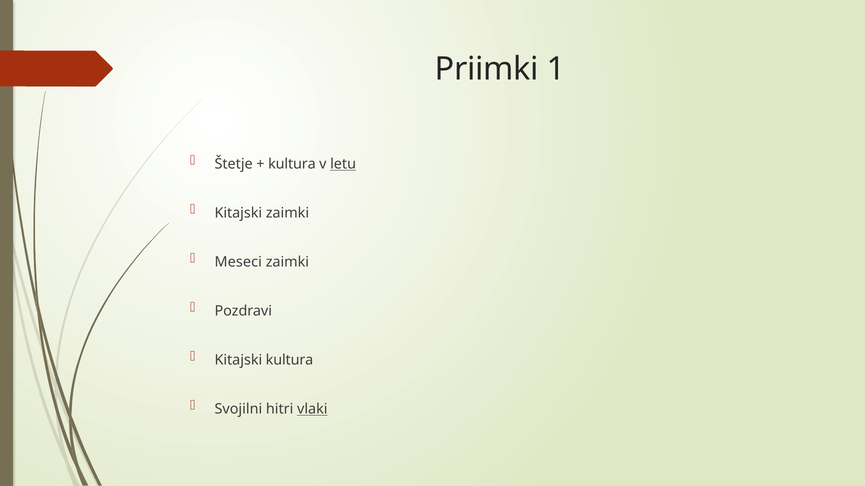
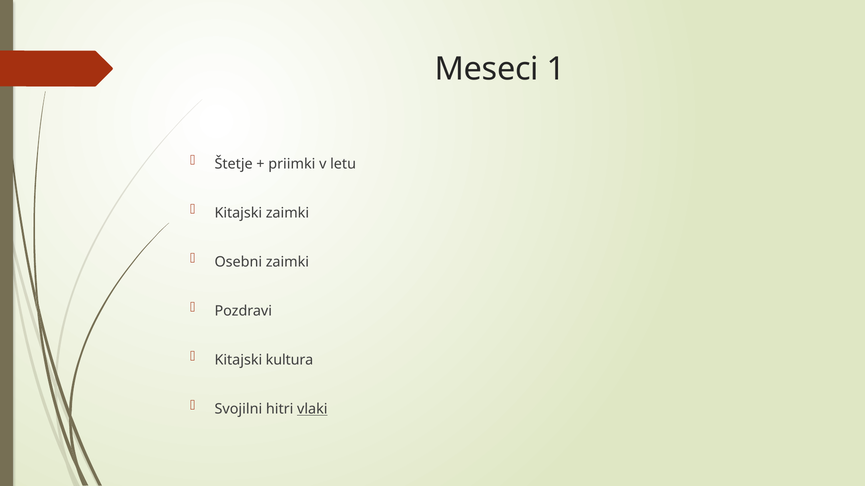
Priimki: Priimki -> Meseci (487, 69)
kultura: kultura -> priimki (292, 164)
letu underline: present -> none (343, 164)
Meseci: Meseci -> Osebni (238, 262)
